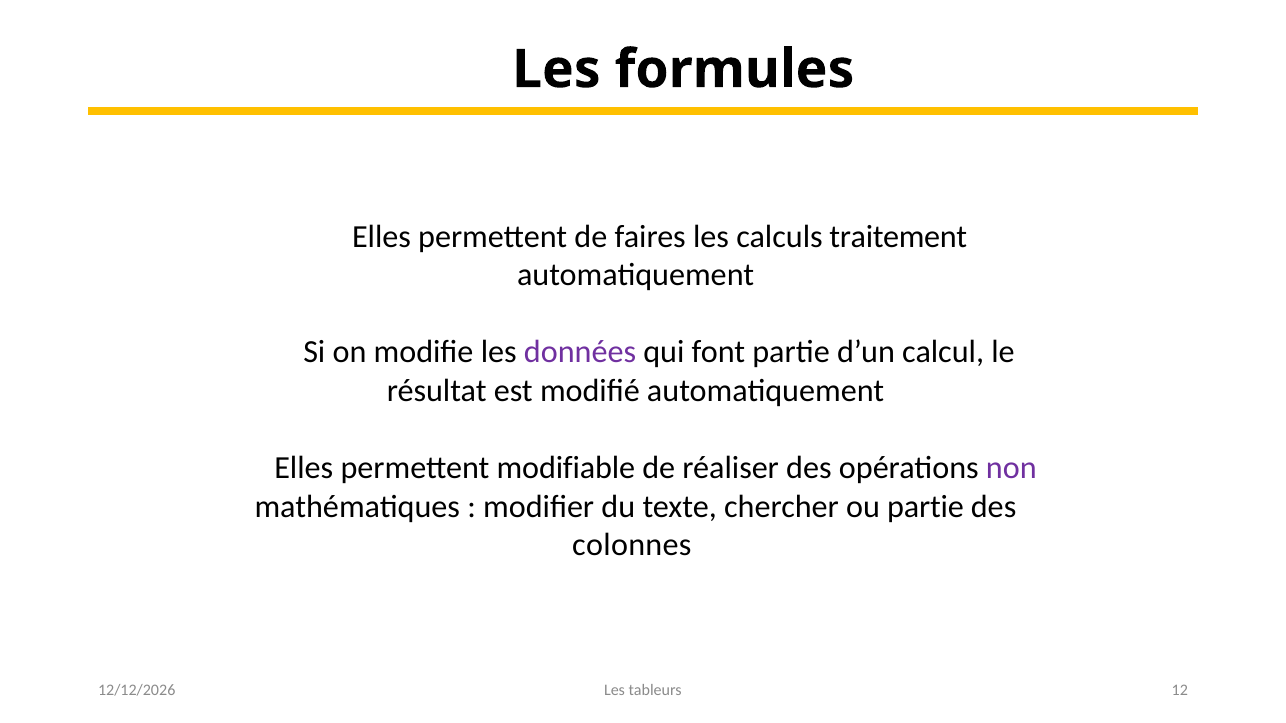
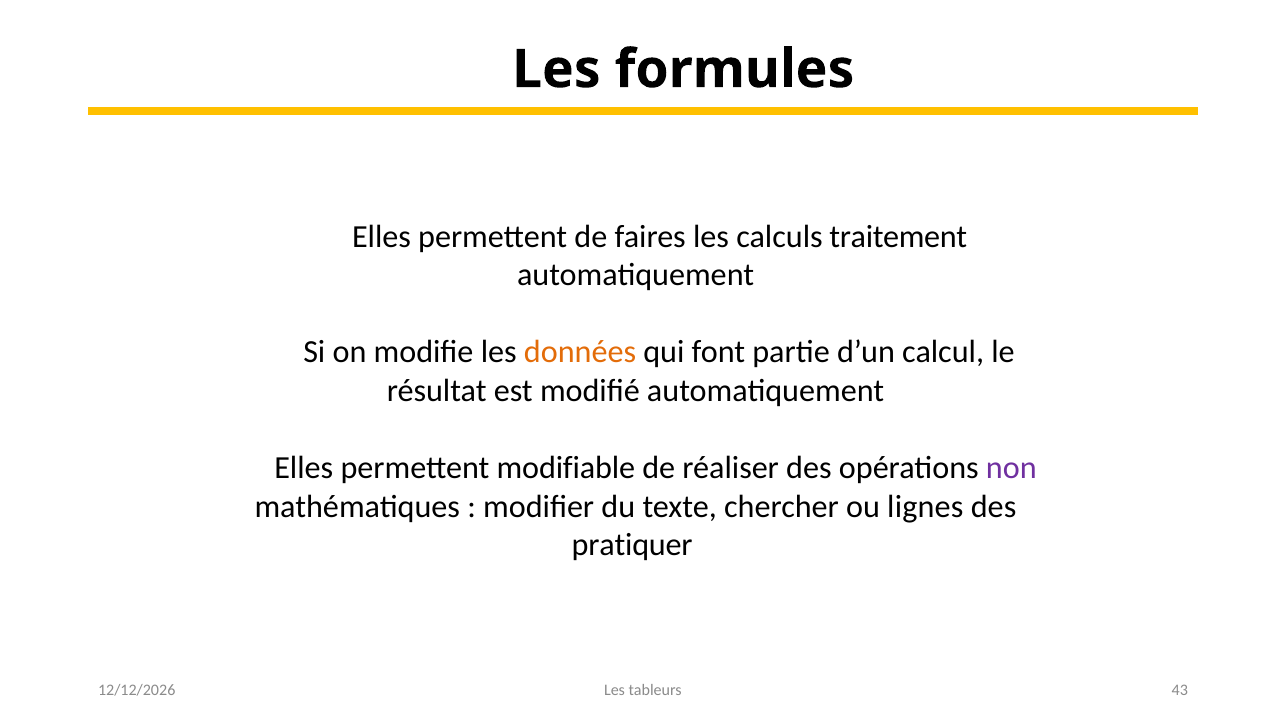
données colour: purple -> orange (580, 353)
ou partie: partie -> lignes (925, 507)
colonnes: colonnes -> pratiquer (632, 545)
12: 12 -> 43 (1180, 691)
